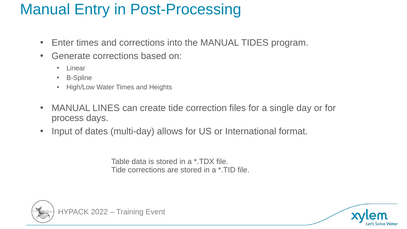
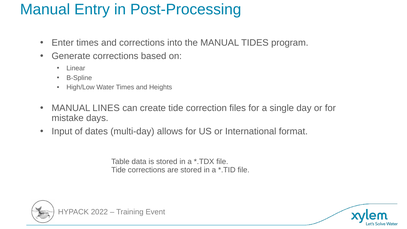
process: process -> mistake (68, 118)
